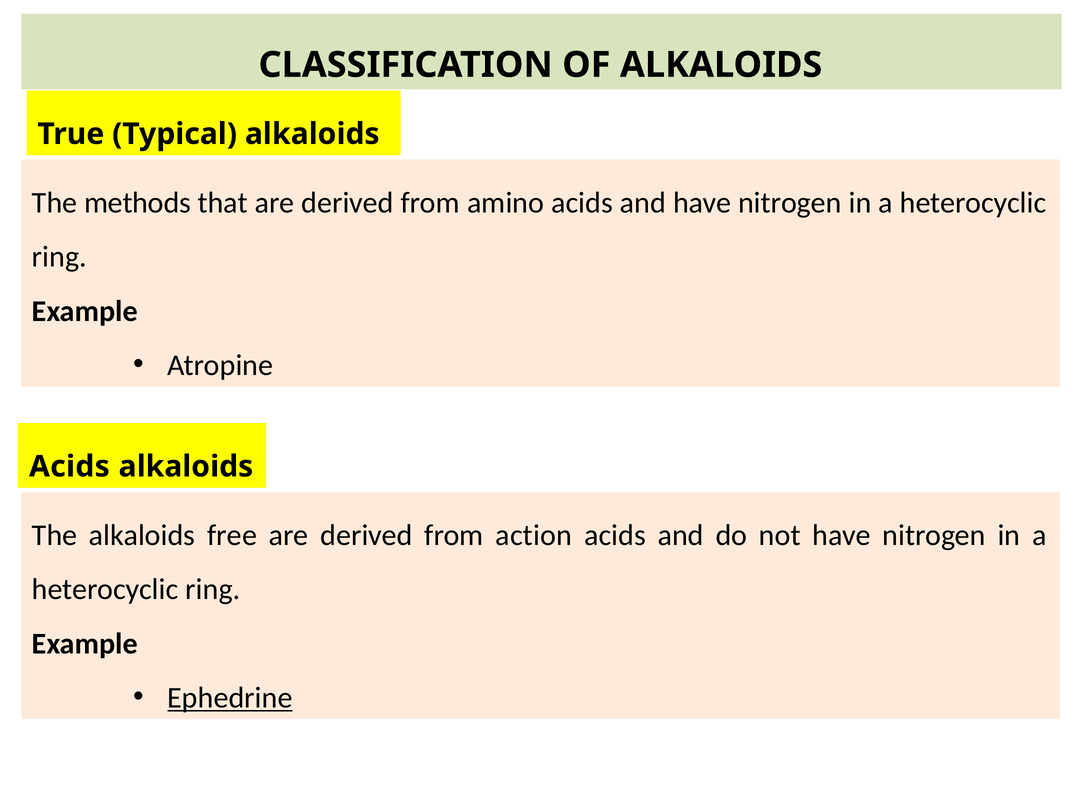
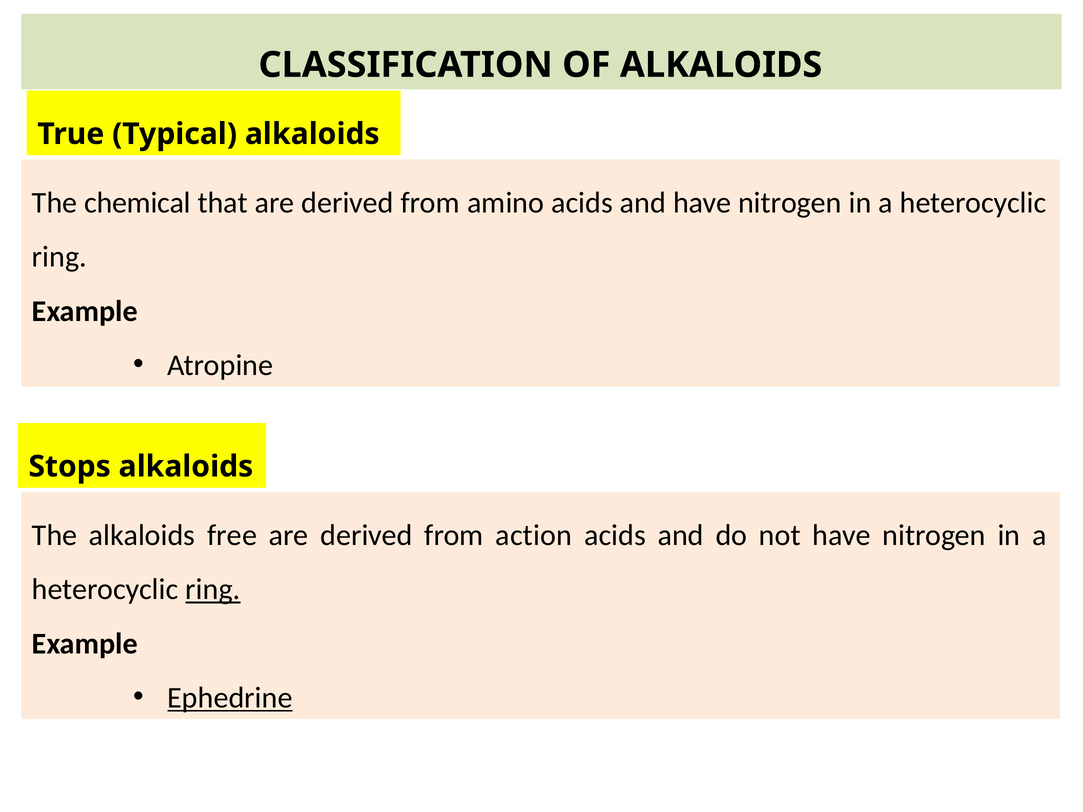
methods: methods -> chemical (138, 203)
Acids: Acids -> Stops (70, 467)
ring underline: none -> present (213, 590)
